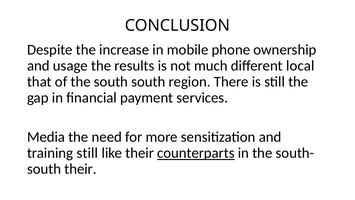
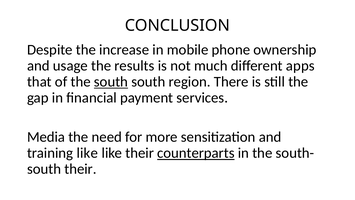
local: local -> apps (300, 66)
south underline: none -> present (111, 82)
training still: still -> like (87, 153)
